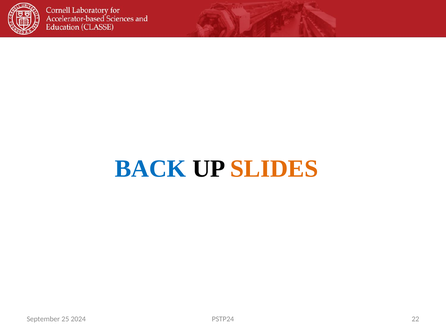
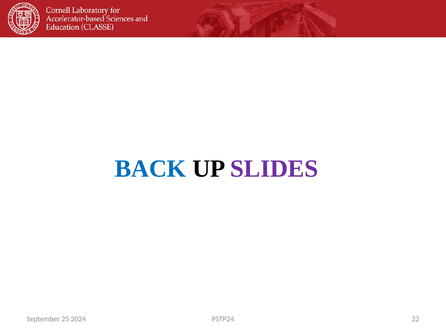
SLIDES colour: orange -> purple (274, 169)
